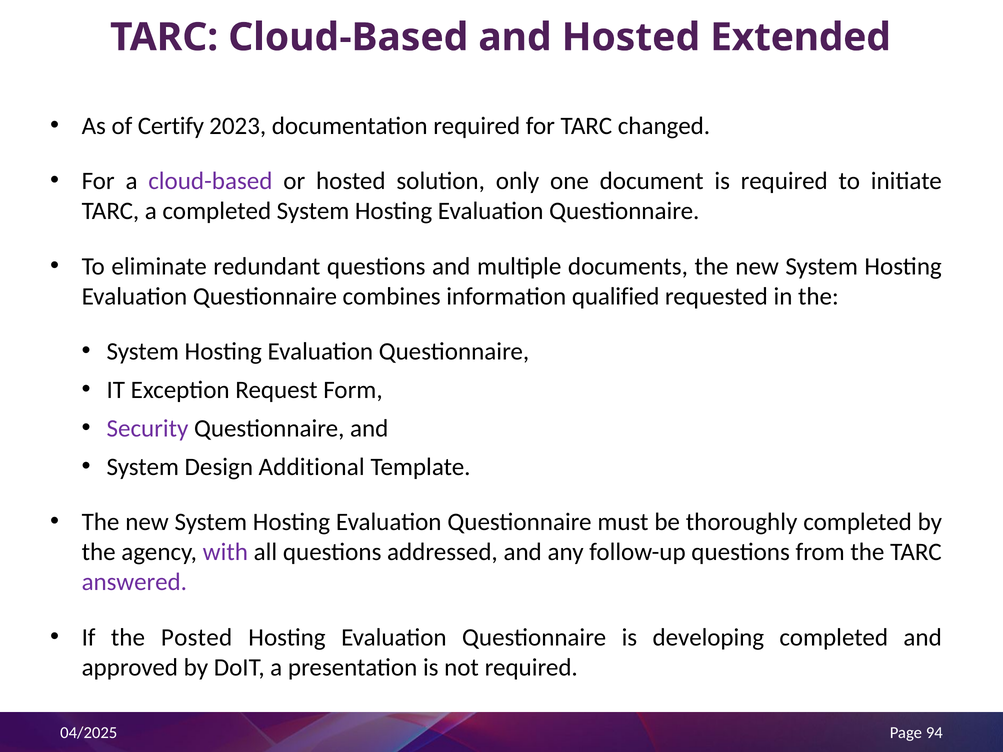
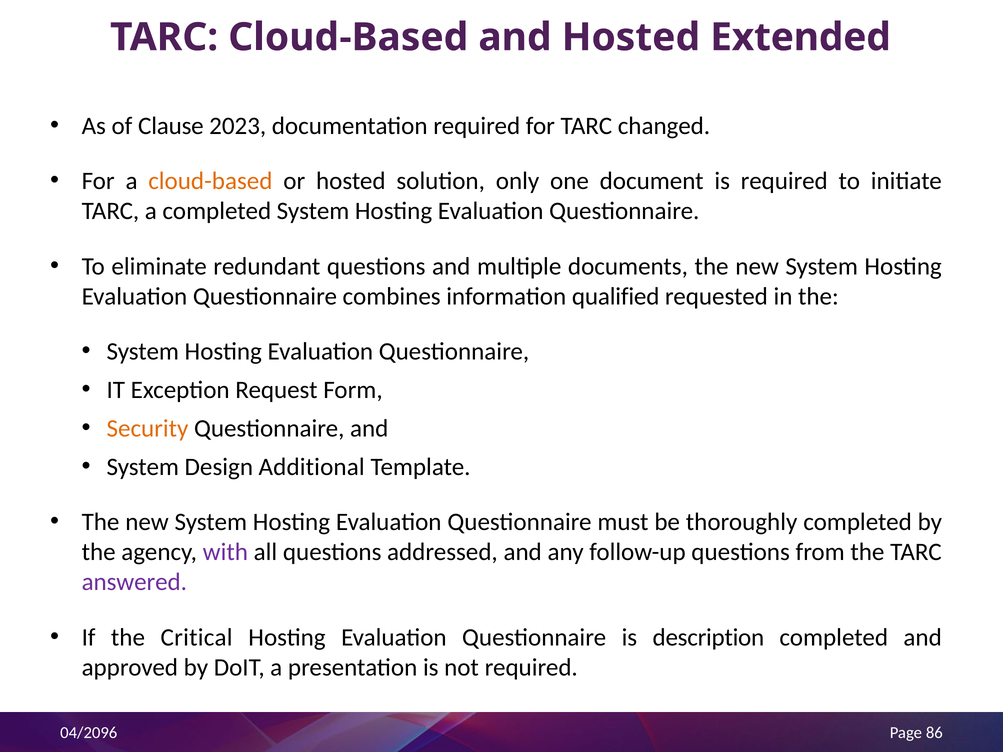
Certify: Certify -> Clause (171, 126)
cloud-based colour: purple -> orange (210, 181)
Security colour: purple -> orange (147, 429)
Posted: Posted -> Critical (197, 638)
developing: developing -> description (708, 638)
04/2025: 04/2025 -> 04/2096 (89, 733)
94: 94 -> 86 (934, 733)
